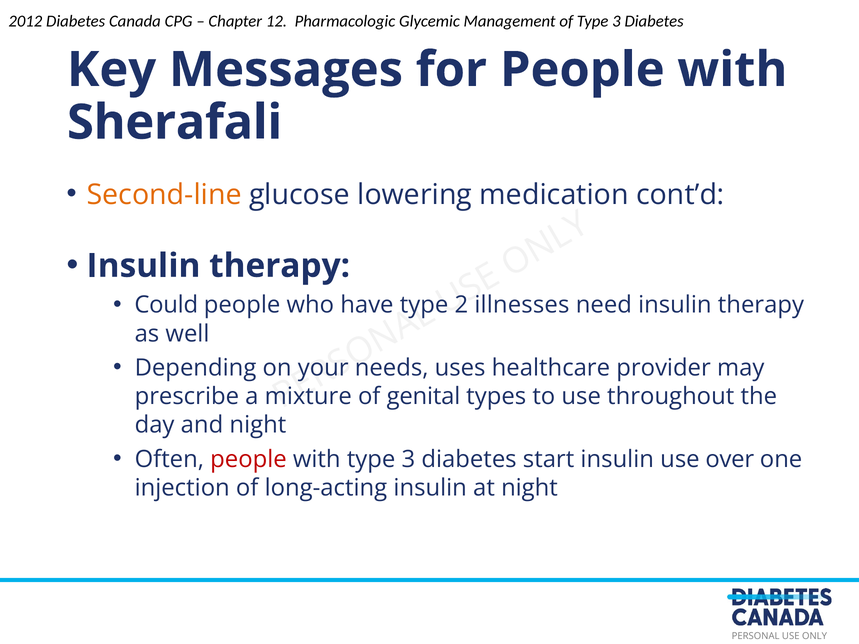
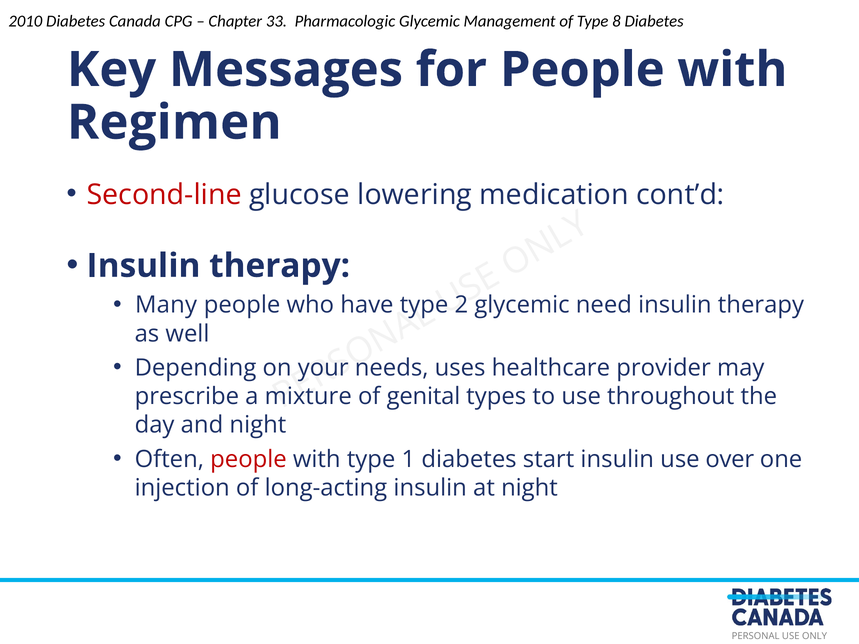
2012: 2012 -> 2010 (25, 21)
12: 12 -> 33 (276, 21)
of Type 3: 3 -> 8 (616, 21)
Sherafali: Sherafali -> Regimen (174, 123)
Second-line colour: orange -> red (164, 195)
Could: Could -> Many (166, 305)
illnesses: illnesses -> glycemic (522, 305)
with type 3: 3 -> 1 (408, 459)
